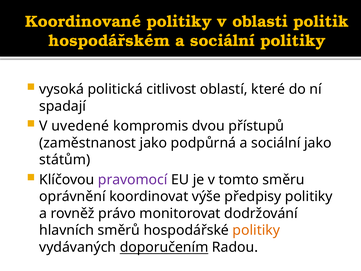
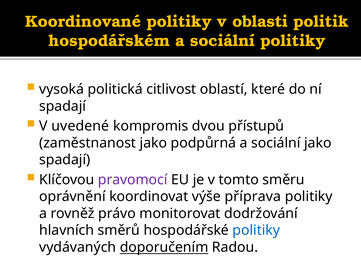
státům: státům -> spadají (65, 160)
předpisy: předpisy -> příprava (253, 196)
politiky colour: orange -> blue (256, 230)
